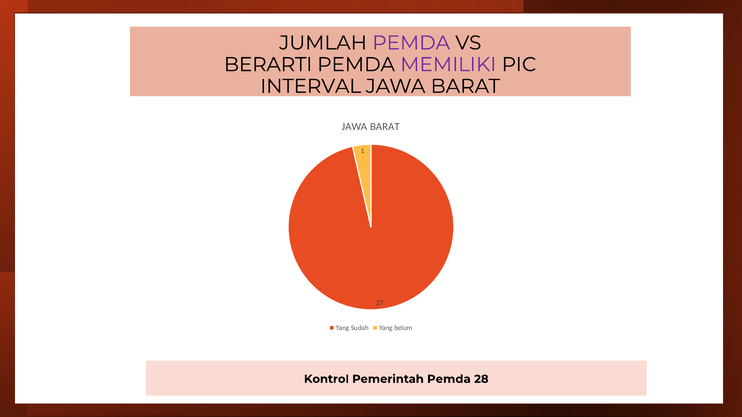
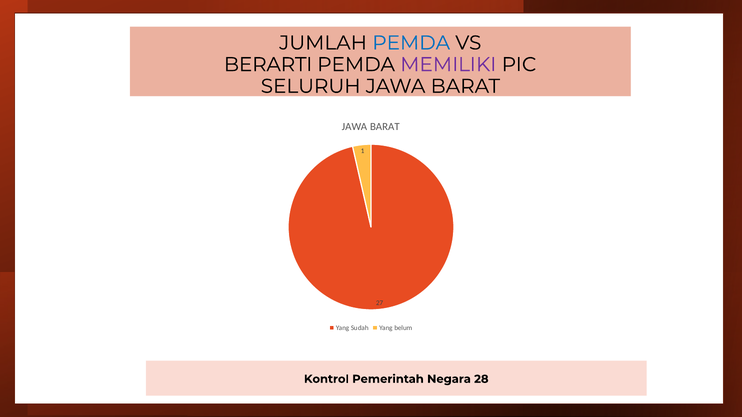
PEMDA colour: purple -> blue (411, 43)
INTERVAL: INTERVAL -> SELURUH (311, 86)
Pemerintah Pemda: Pemda -> Negara (449, 379)
